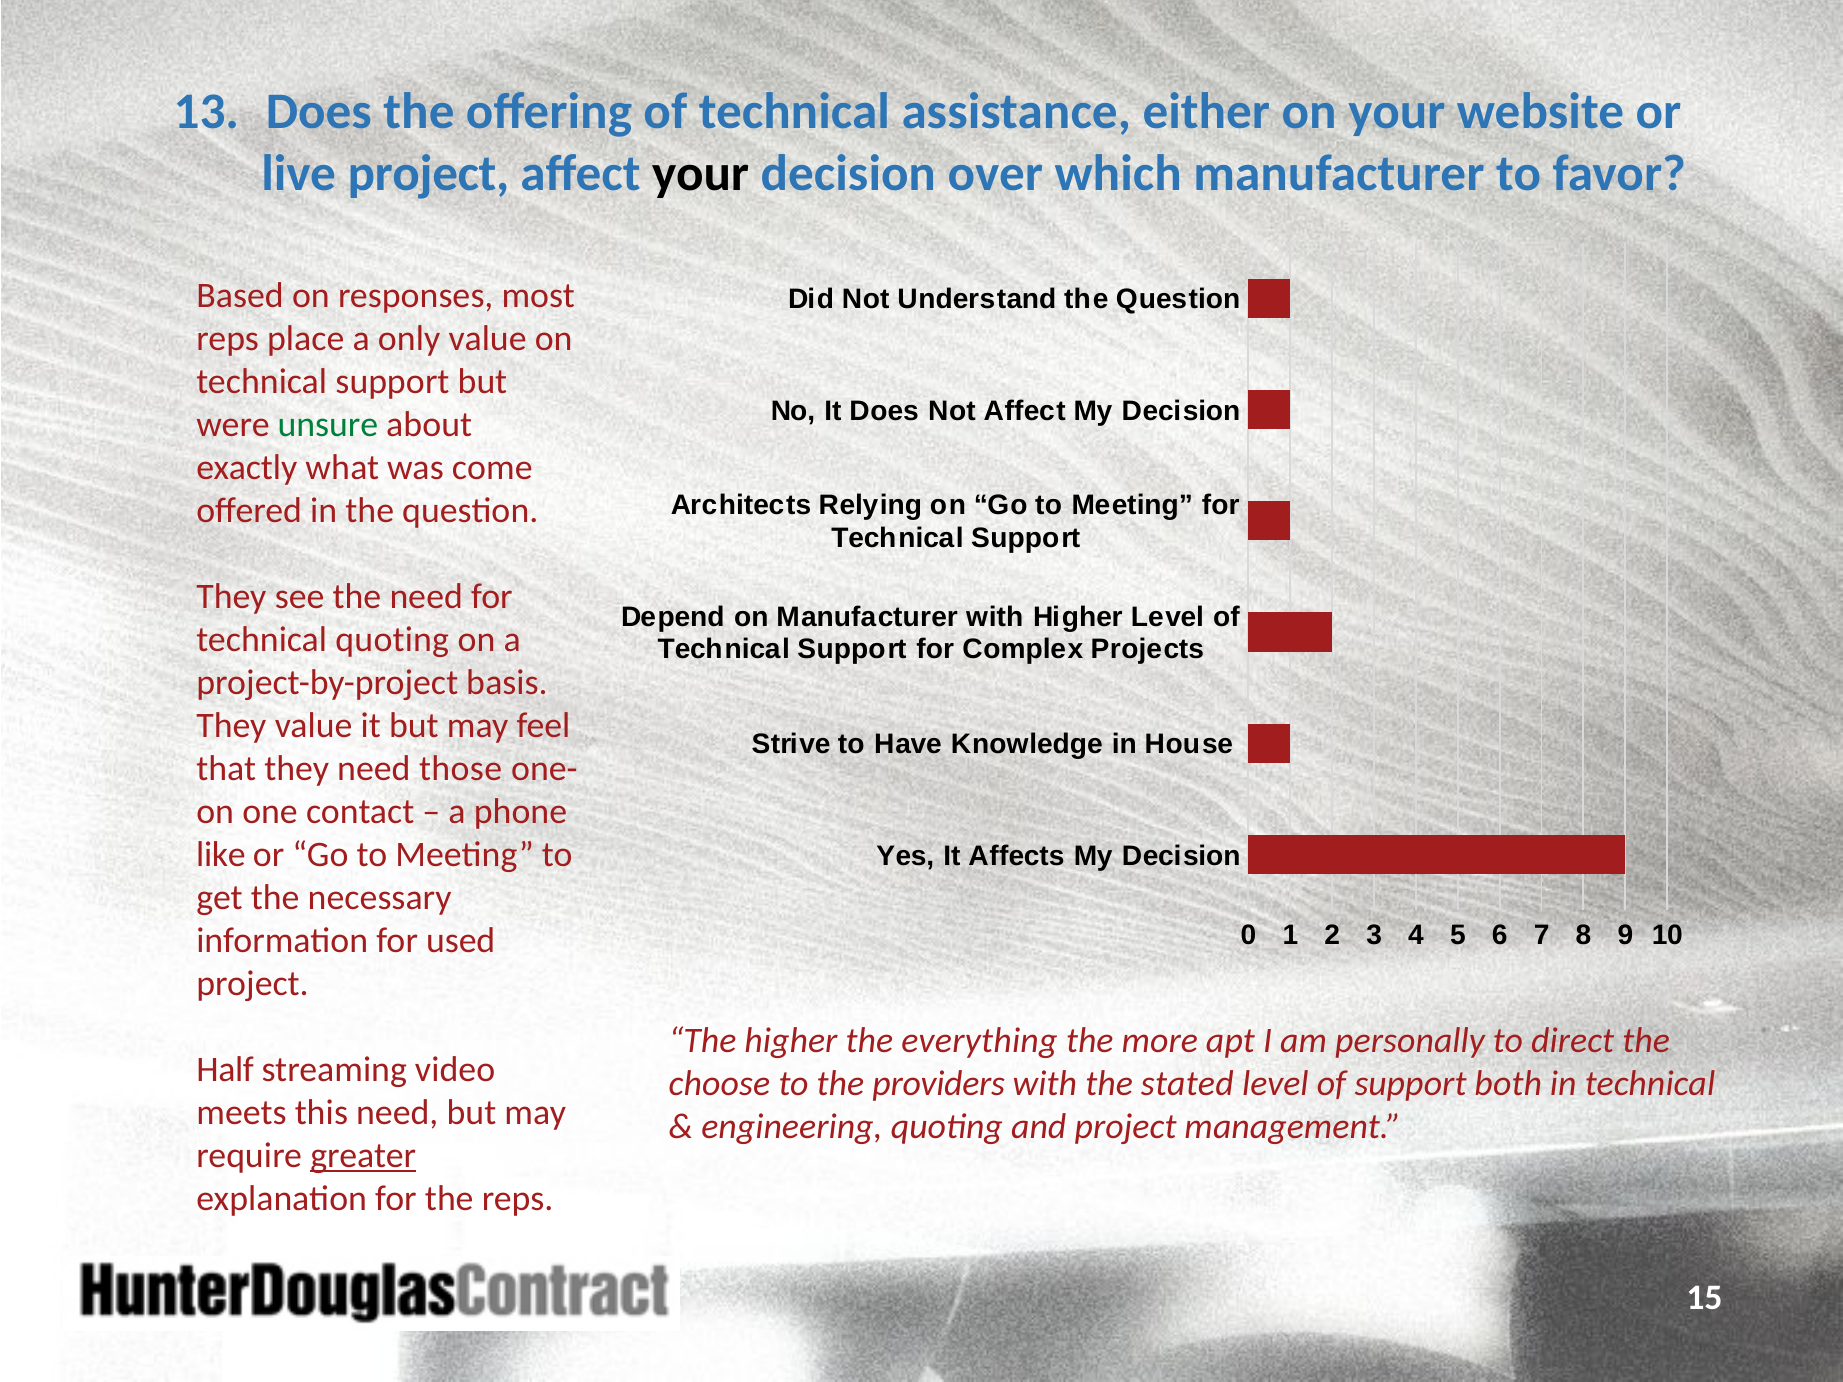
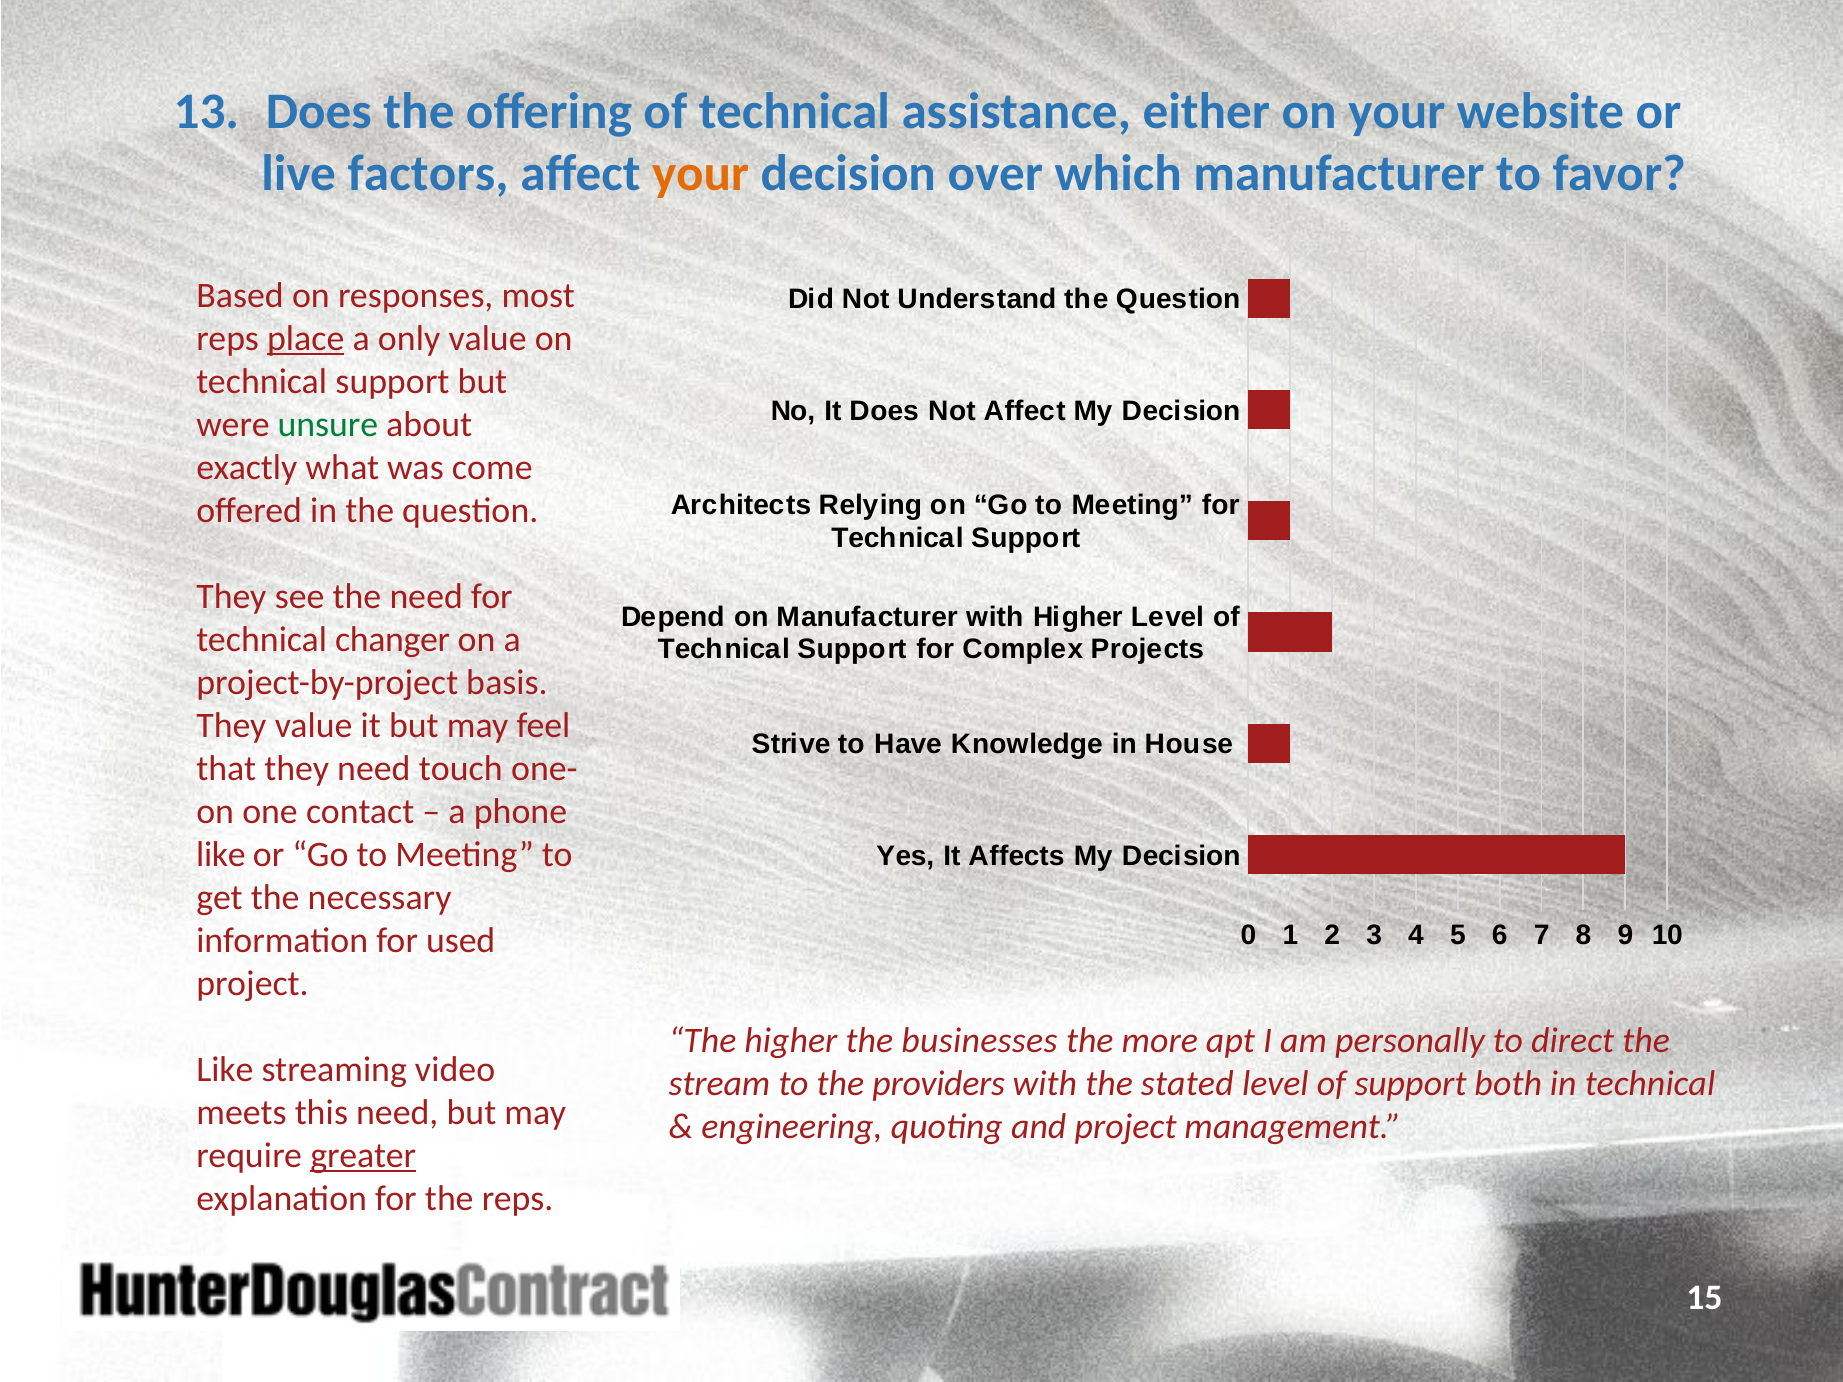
live project: project -> factors (428, 173)
your colour: black -> orange (701, 173)
place underline: none -> present (306, 338)
technical quoting: quoting -> changer (393, 640)
those: those -> touch (461, 769)
everything: everything -> businesses (979, 1041)
Half: Half -> Like (225, 1070)
choose: choose -> stream (720, 1084)
